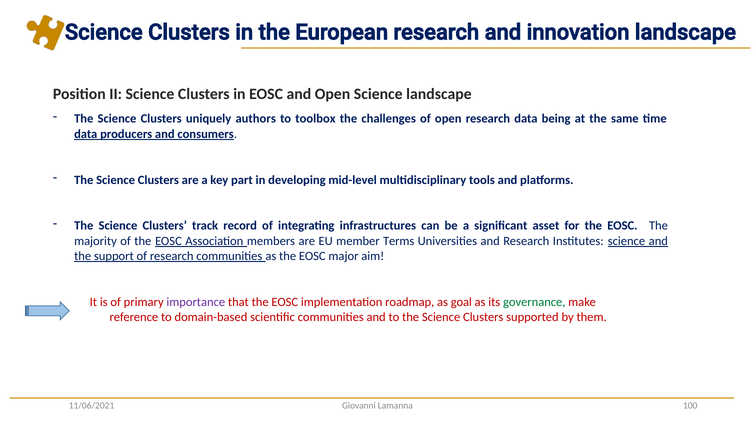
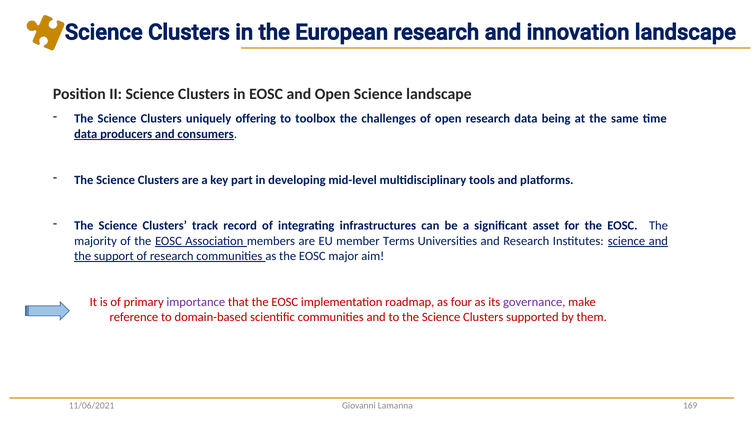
authors: authors -> offering (256, 119)
goal: goal -> four (461, 302)
governance colour: green -> purple (534, 302)
100: 100 -> 169 (690, 405)
